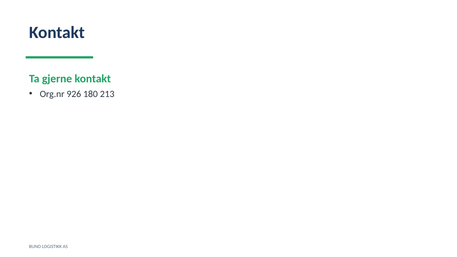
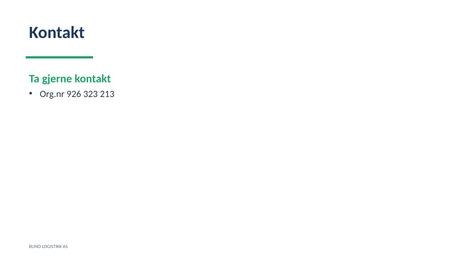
180: 180 -> 323 (91, 94)
